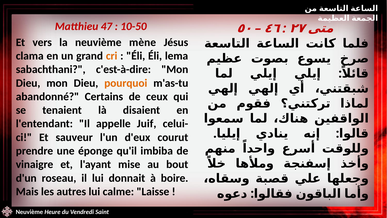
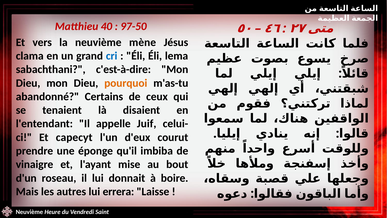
47: 47 -> 40 (106, 26)
10-50: 10-50 -> 97-50 (134, 26)
cri colour: orange -> blue (112, 56)
sauveur: sauveur -> capecyt (74, 137)
calme: calme -> errera (118, 191)
